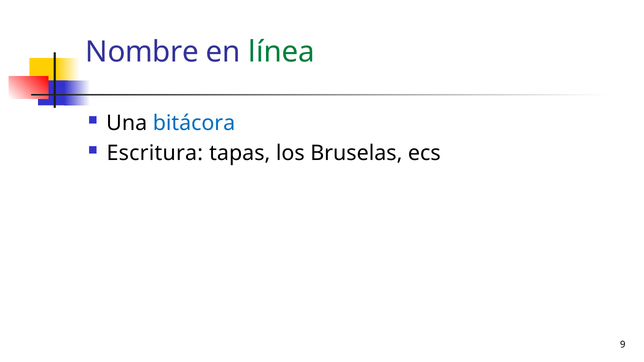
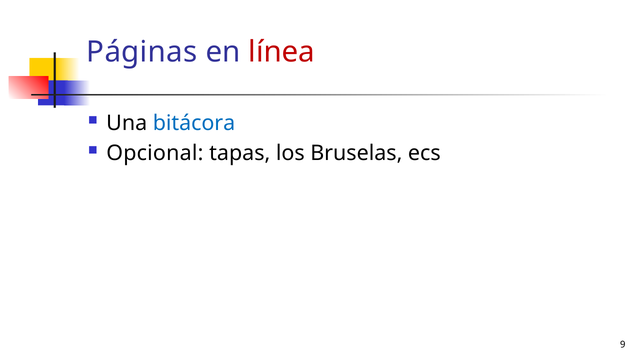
Nombre: Nombre -> Páginas (142, 52)
línea colour: green -> red (282, 52)
Escritura: Escritura -> Opcional (155, 153)
